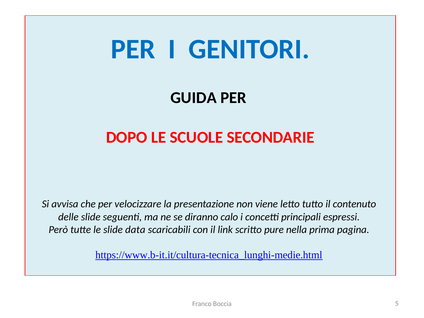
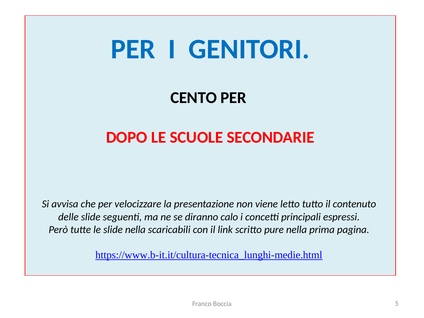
GUIDA: GUIDA -> CENTO (194, 98)
slide data: data -> nella (135, 230)
